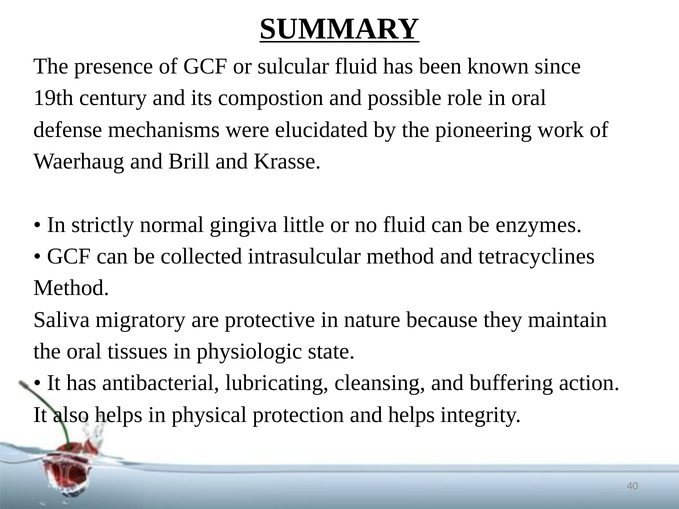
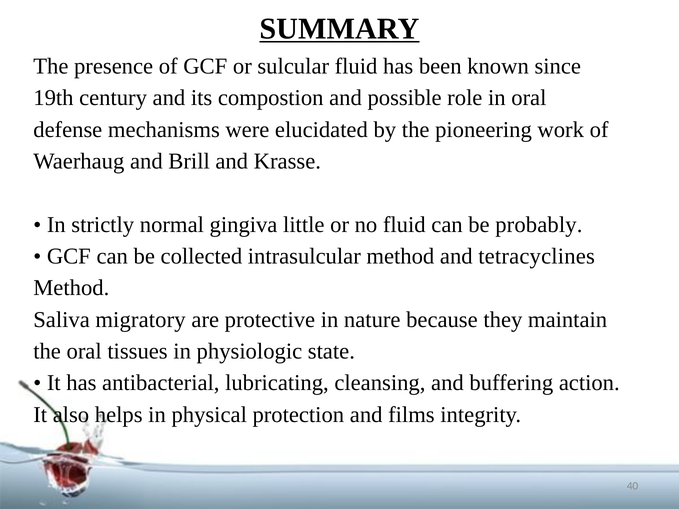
enzymes: enzymes -> probably (539, 225)
and helps: helps -> films (411, 415)
